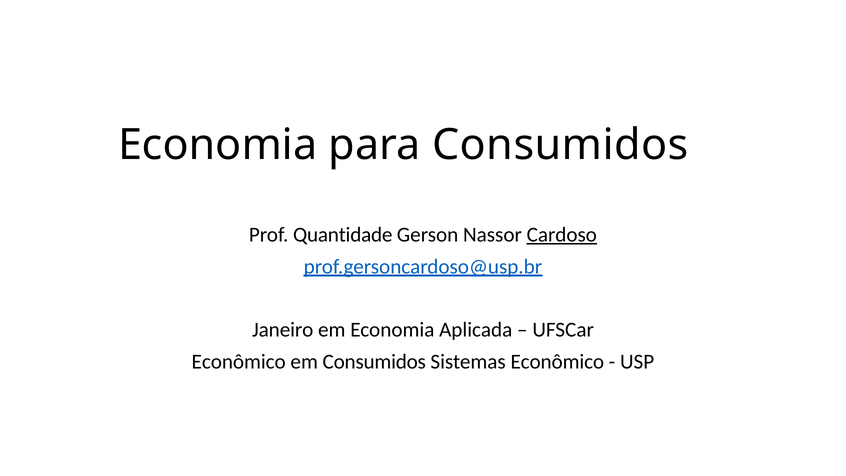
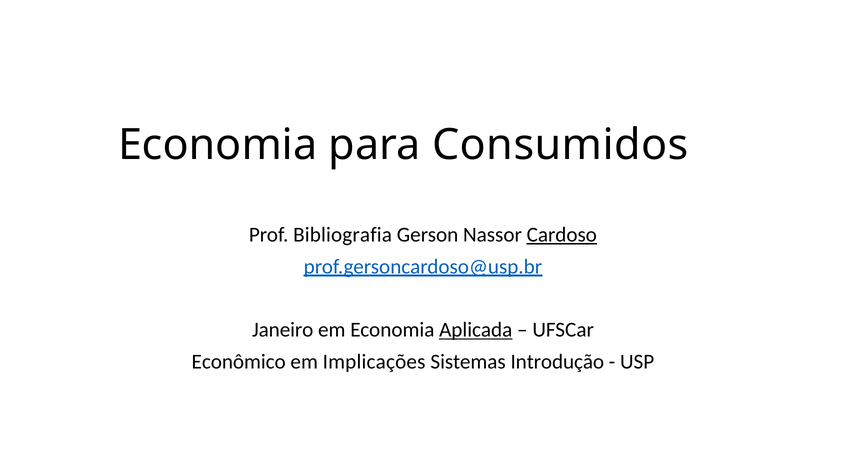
Quantidade: Quantidade -> Bibliografia (343, 235)
Aplicada underline: none -> present (476, 330)
em Consumidos: Consumidos -> Implicações (374, 362)
Sistemas Econômico: Econômico -> Introdução (557, 362)
